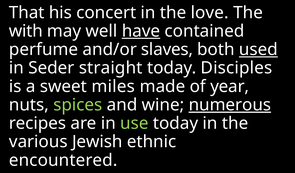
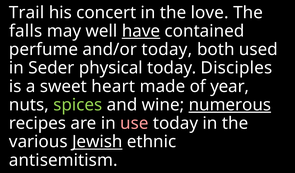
That: That -> Trail (27, 13)
with: with -> falls (26, 31)
and/or slaves: slaves -> today (167, 49)
used underline: present -> none (258, 49)
straight: straight -> physical (111, 68)
miles: miles -> heart (113, 86)
use colour: light green -> pink (134, 123)
Jewish underline: none -> present (97, 142)
encountered: encountered -> antisemitism (63, 160)
